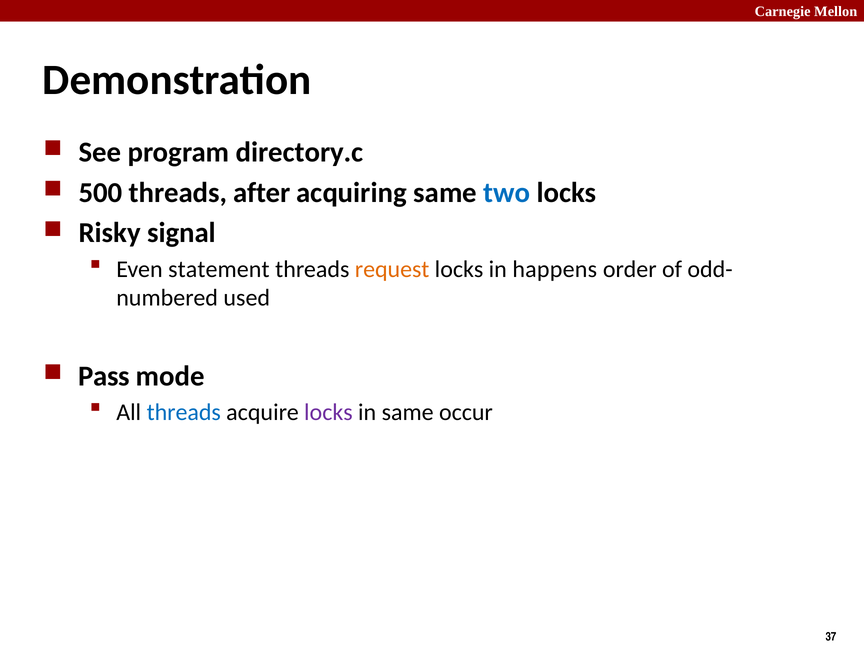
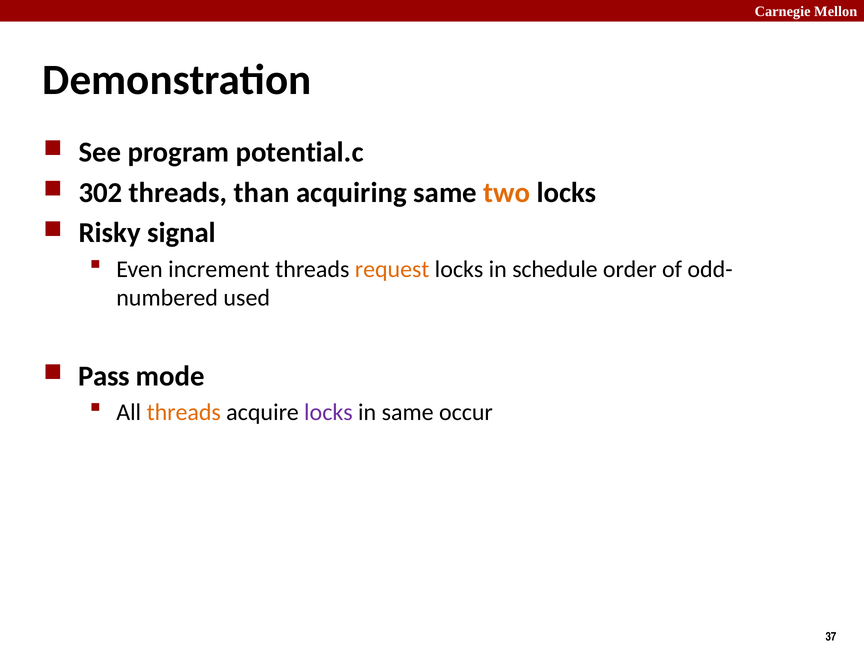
directory.c: directory.c -> potential.c (300, 152)
500: 500 -> 302 (100, 193)
after: after -> than (262, 193)
two colour: blue -> orange (507, 193)
statement: statement -> increment (219, 269)
happens: happens -> schedule (555, 269)
threads colour: blue -> orange (184, 412)
